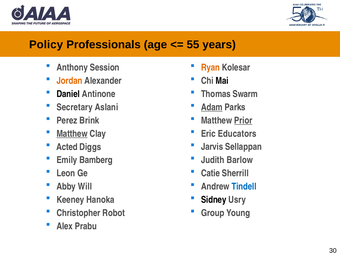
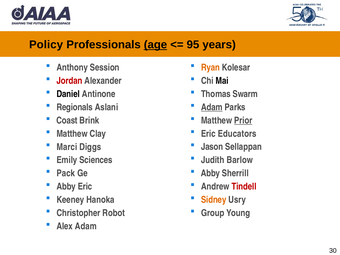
age underline: none -> present (155, 45)
55: 55 -> 95 (193, 45)
Jordan colour: orange -> red (69, 81)
Secretary: Secretary -> Regionals (75, 107)
Perez: Perez -> Coast (67, 120)
Matthew underline: present -> none (72, 134)
Jarvis: Jarvis -> Jason (212, 147)
Acted: Acted -> Marci (67, 147)
Bamberg: Bamberg -> Sciences (96, 160)
Catie: Catie -> Abby (210, 173)
Leon: Leon -> Pack (66, 173)
Tindell colour: blue -> red (244, 187)
Abby Will: Will -> Eric (85, 187)
Sidney colour: black -> orange (214, 200)
Alex Prabu: Prabu -> Adam (86, 226)
